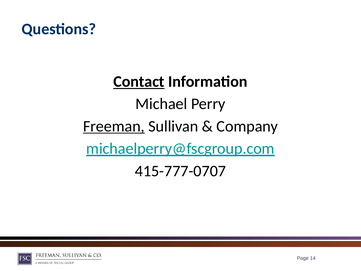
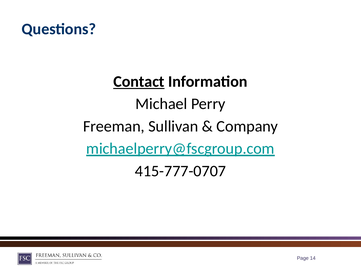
Freeman underline: present -> none (114, 126)
